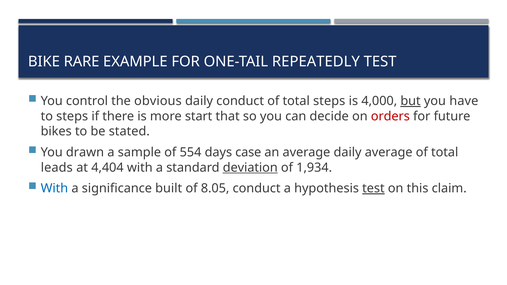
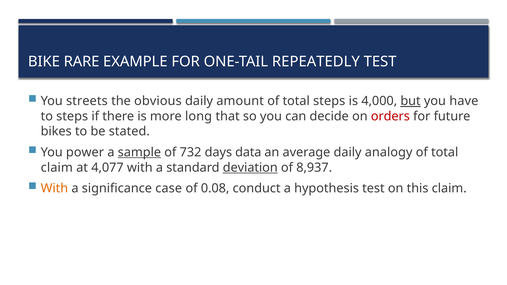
control: control -> streets (87, 101)
daily conduct: conduct -> amount (240, 101)
start: start -> long (199, 116)
drawn: drawn -> power (85, 152)
sample underline: none -> present (139, 152)
554: 554 -> 732 (191, 152)
case: case -> data (248, 152)
daily average: average -> analogy (389, 152)
leads: leads -> claim (57, 168)
4,404: 4,404 -> 4,077 (107, 168)
1,934: 1,934 -> 8,937 (314, 168)
With colour: blue -> orange (54, 189)
built: built -> case (169, 189)
8.05: 8.05 -> 0.08 (215, 189)
test underline: present -> none (373, 189)
